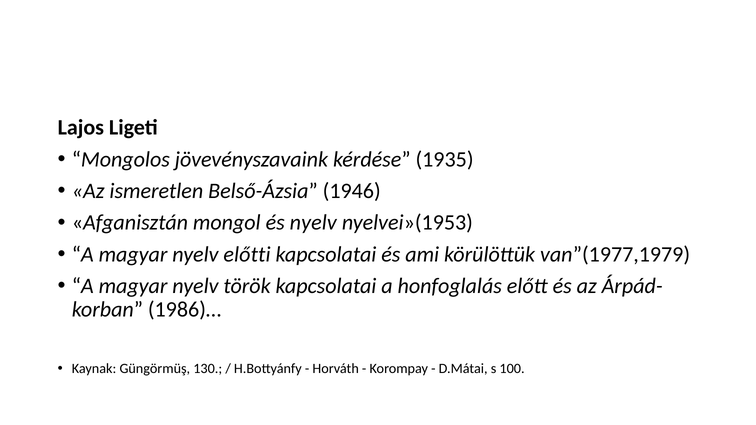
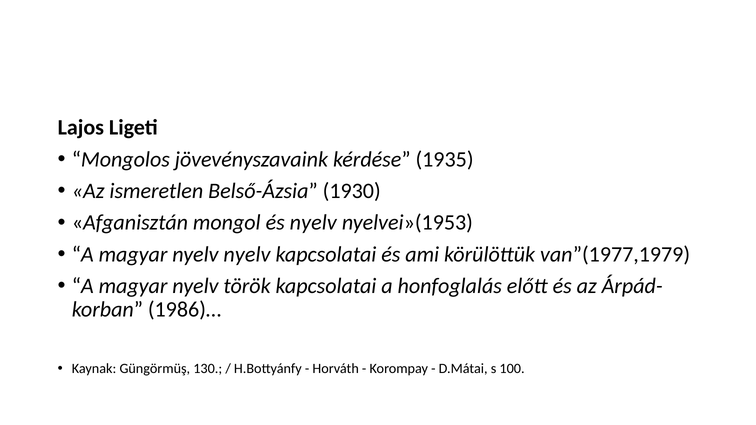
1946: 1946 -> 1930 (352, 191)
nyelv előtti: előtti -> nyelv (247, 254)
